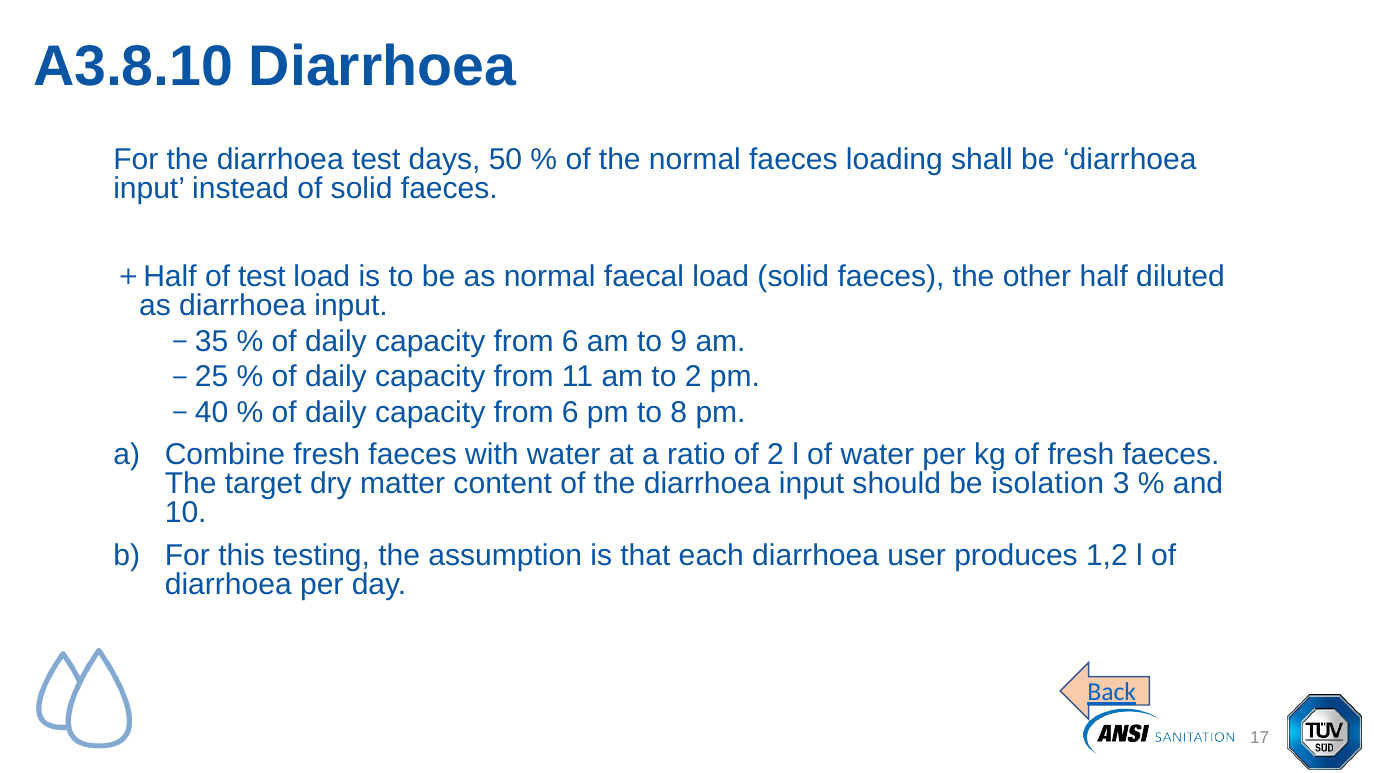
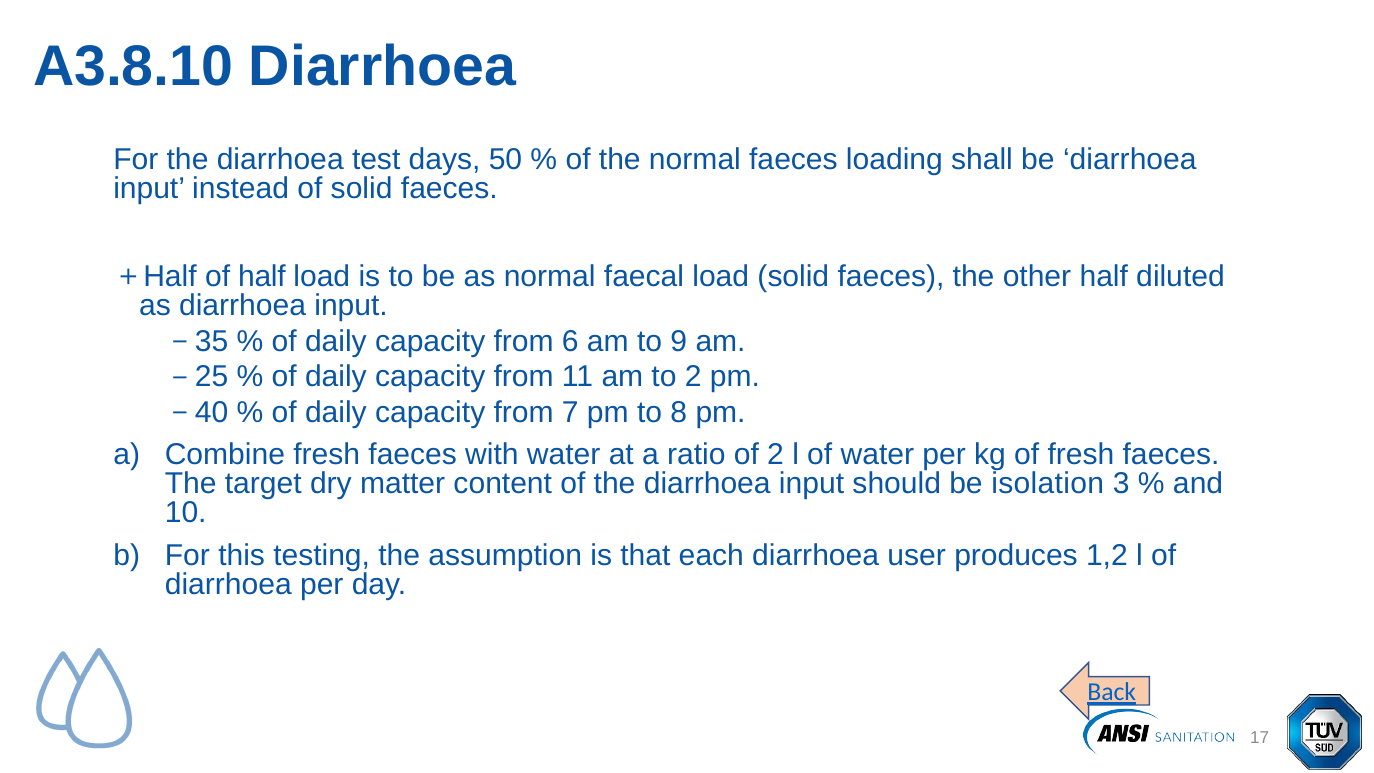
of test: test -> half (262, 276)
6: 6 -> 7 (570, 412)
